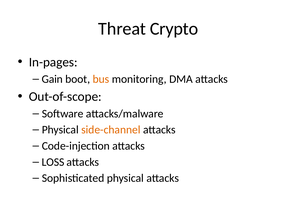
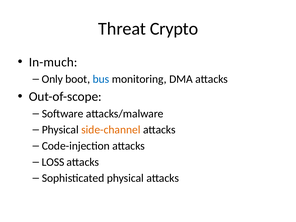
In-pages: In-pages -> In-much (53, 62)
Gain: Gain -> Only (52, 79)
bus colour: orange -> blue (101, 79)
